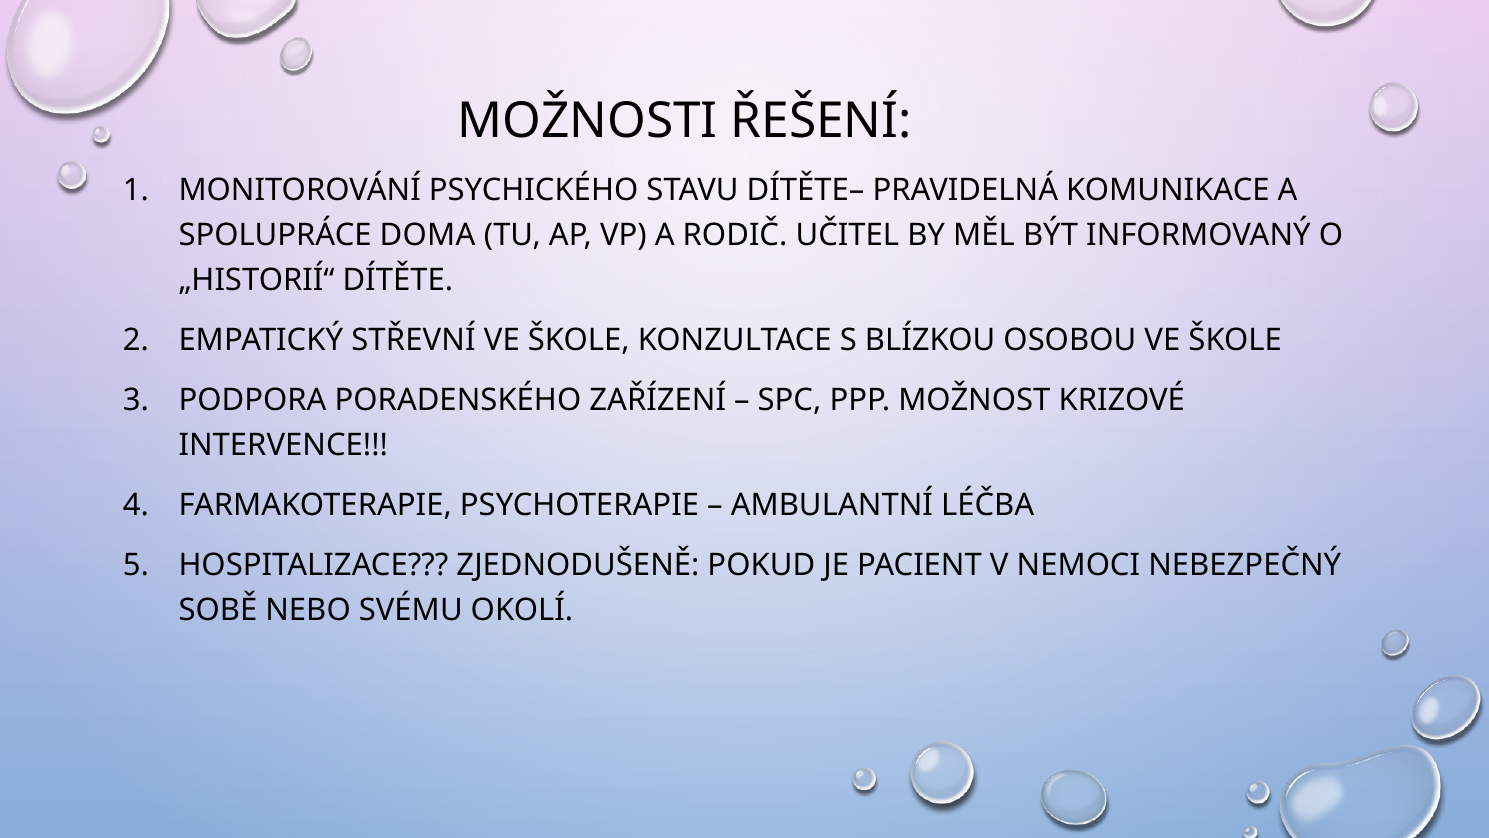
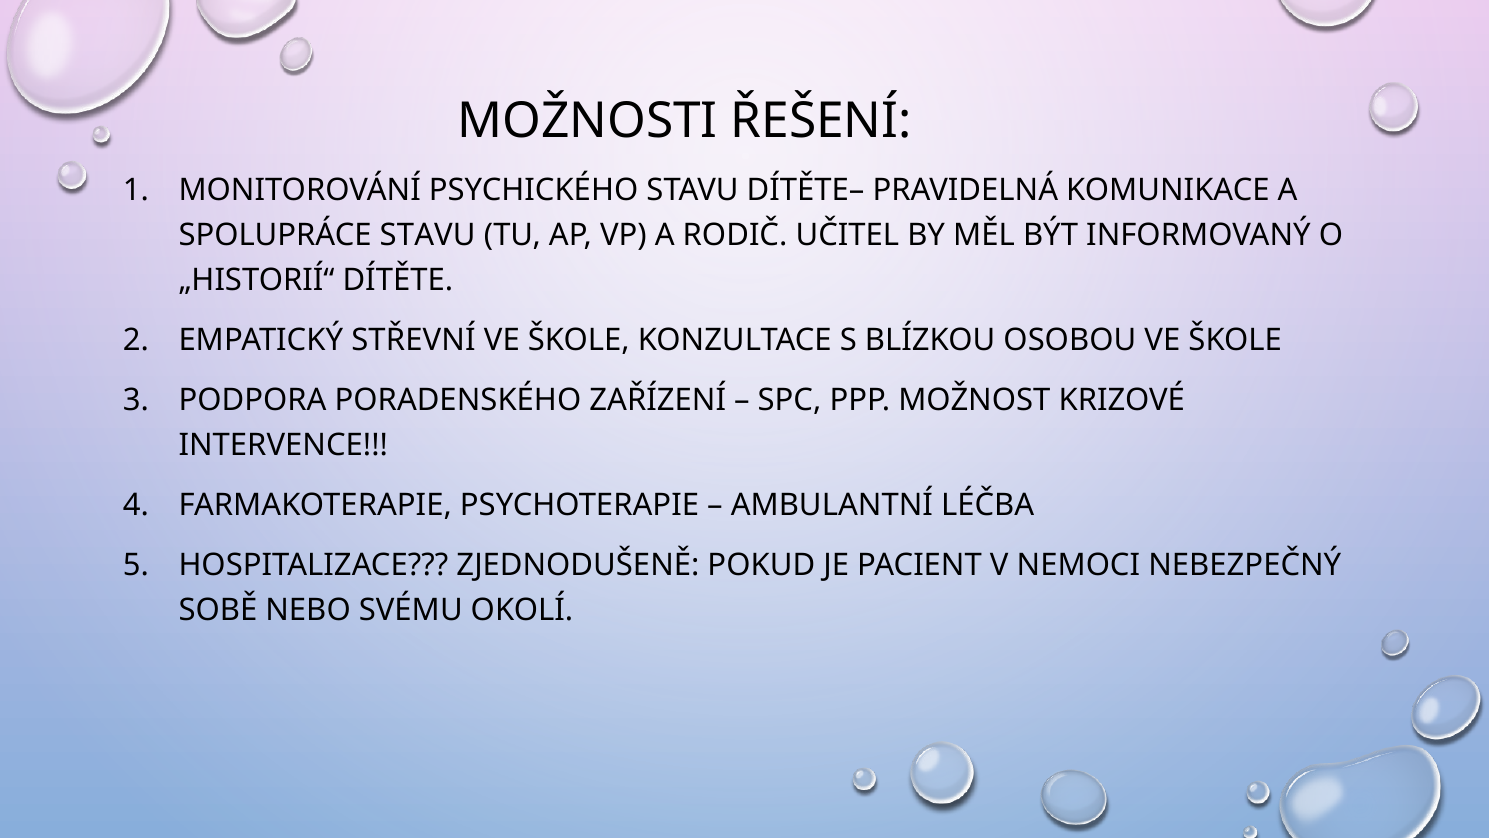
SPOLUPRÁCE DOMA: DOMA -> STAVU (428, 235)
